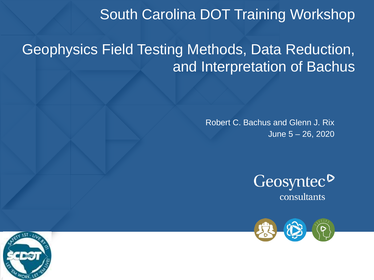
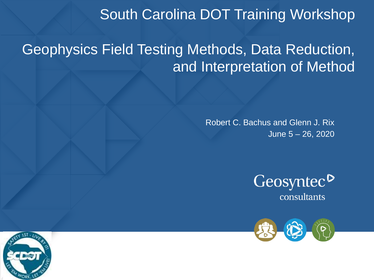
of Bachus: Bachus -> Method (331, 67)
